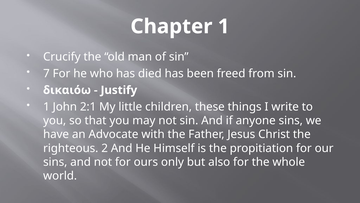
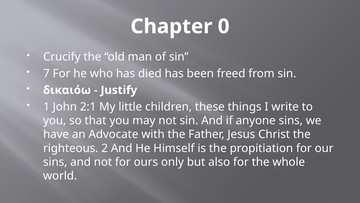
Chapter 1: 1 -> 0 (224, 26)
